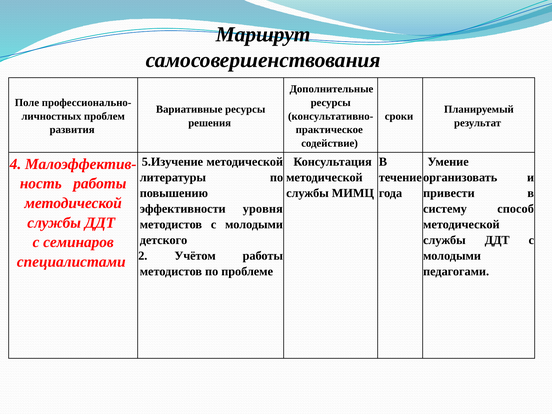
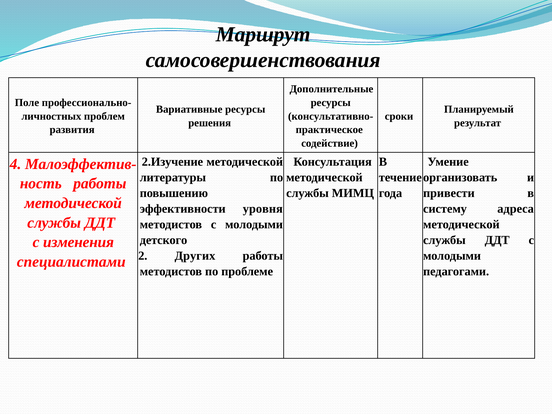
5.Изучение: 5.Изучение -> 2.Изучение (172, 162)
способ: способ -> адреса (516, 209)
семинаров: семинаров -> изменения (79, 242)
Учётом: Учётом -> Других (195, 256)
